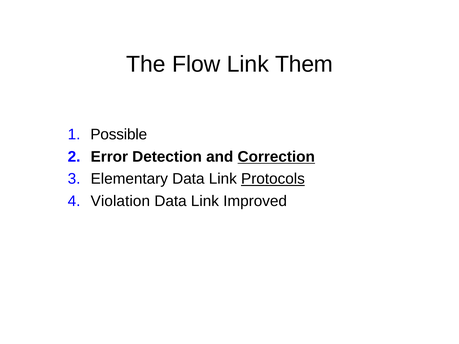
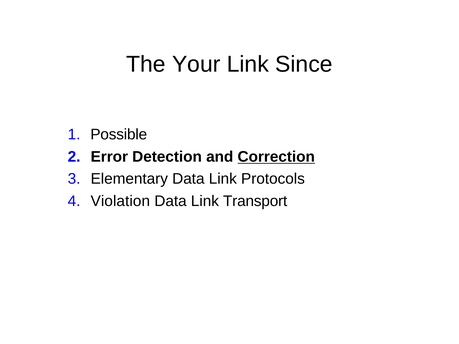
Flow: Flow -> Your (196, 64)
Them: Them -> Since (304, 64)
Protocols underline: present -> none (273, 179)
Improved: Improved -> Transport (255, 201)
